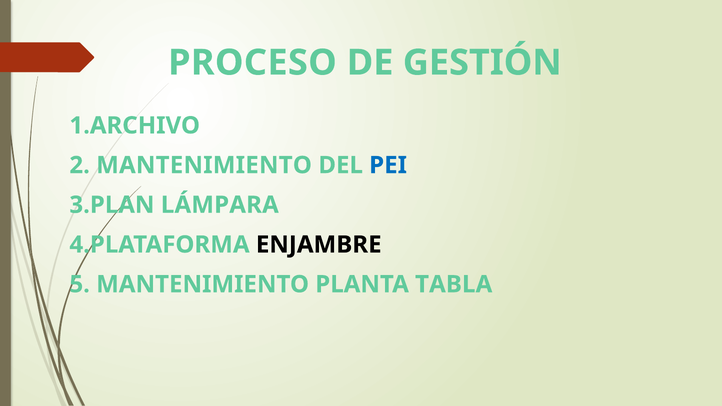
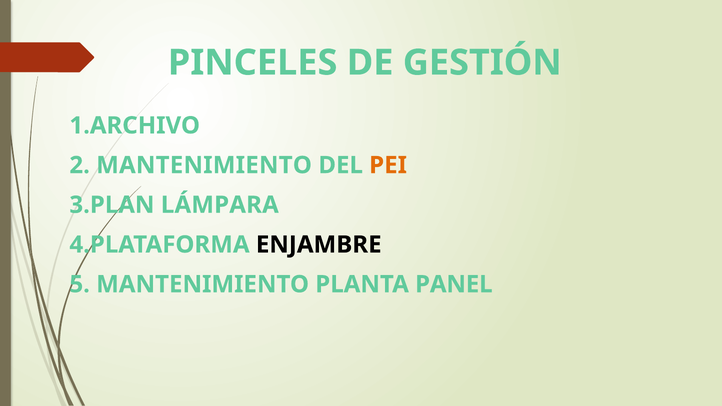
PROCESO: PROCESO -> PINCELES (253, 63)
PEI colour: blue -> orange (388, 165)
TABLA: TABLA -> PANEL (454, 284)
